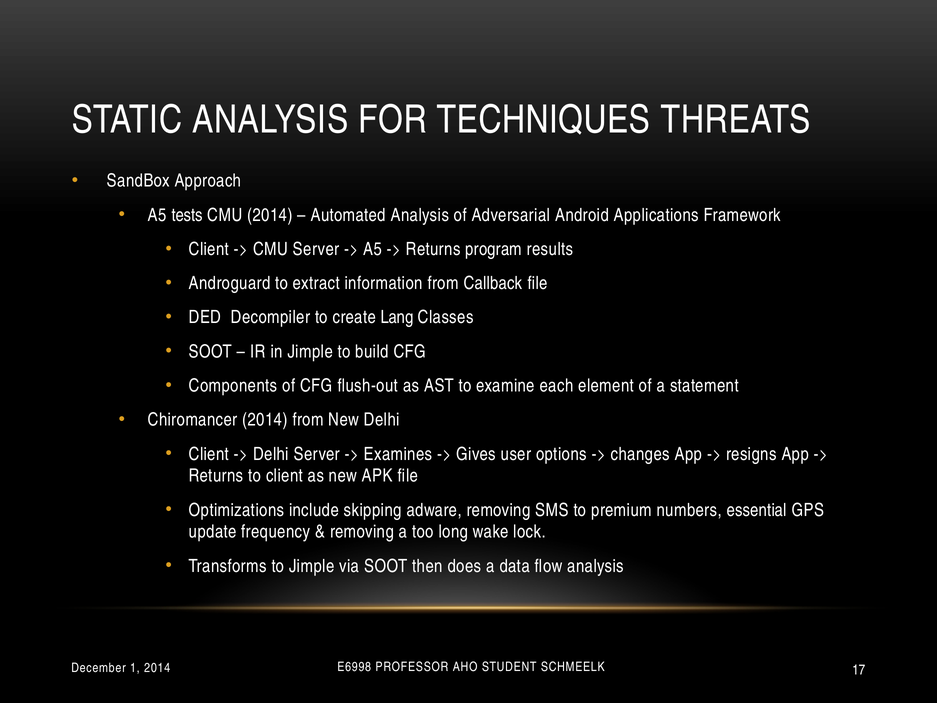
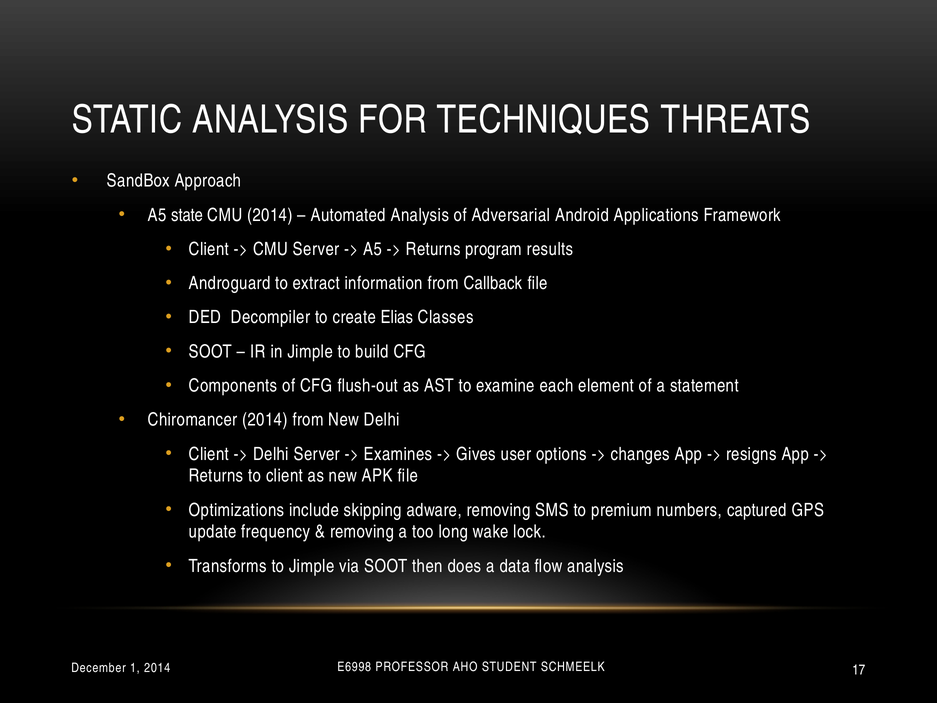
tests: tests -> state (187, 215)
Lang: Lang -> Elias (397, 317)
essential: essential -> captured (757, 510)
